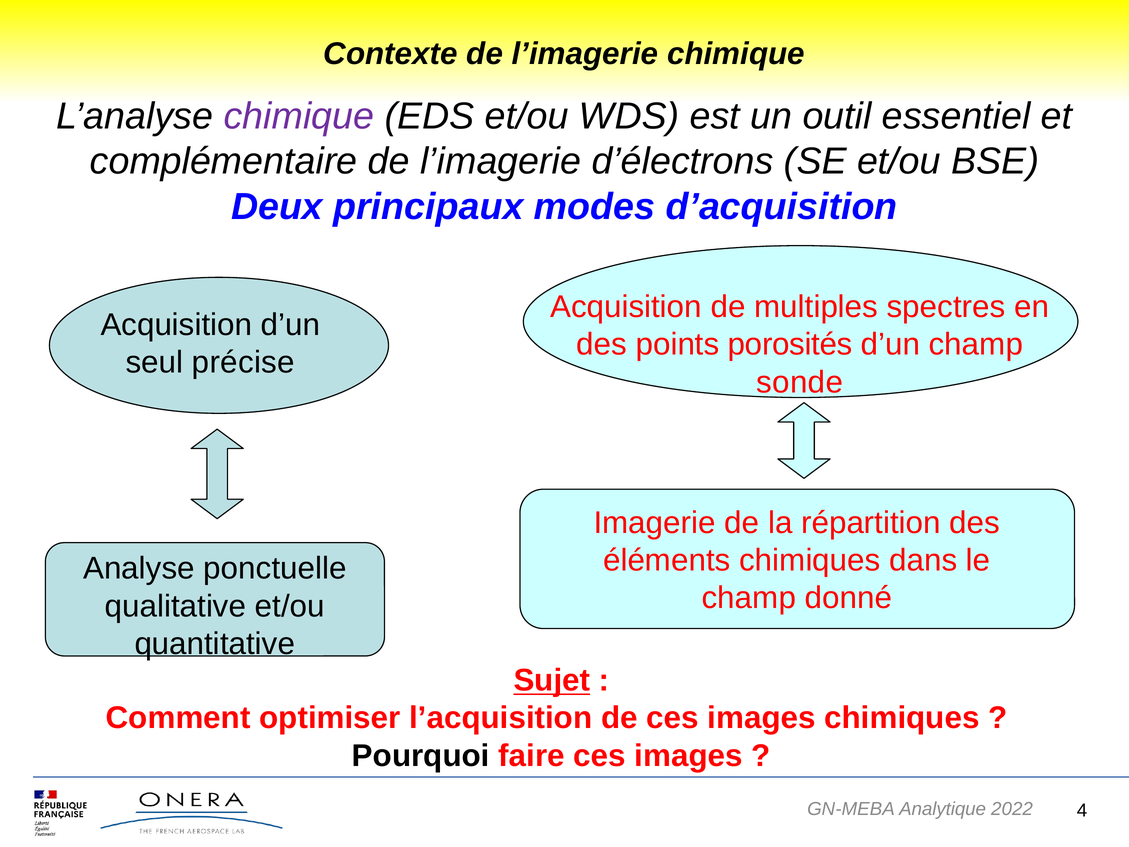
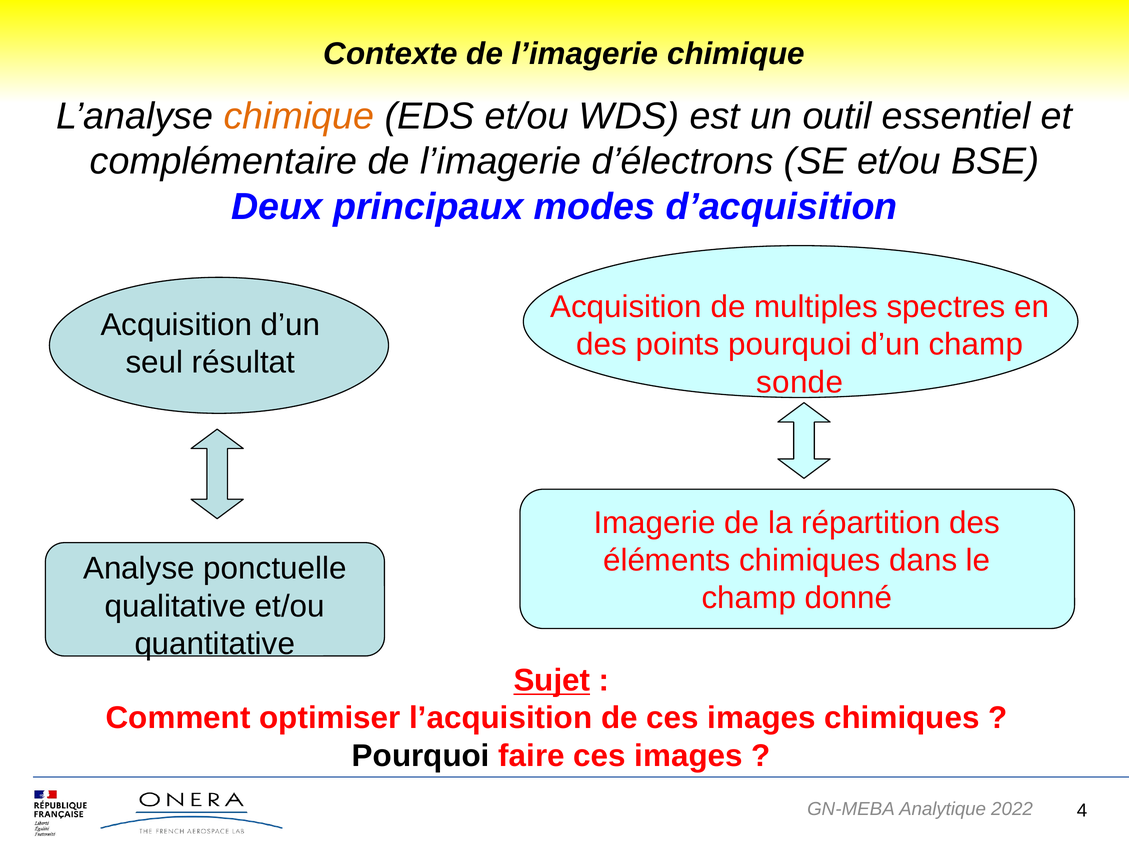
chimique colour: purple -> orange (299, 116)
points porosités: porosités -> pourquoi (790, 344)
précise: précise -> résultat (243, 362)
